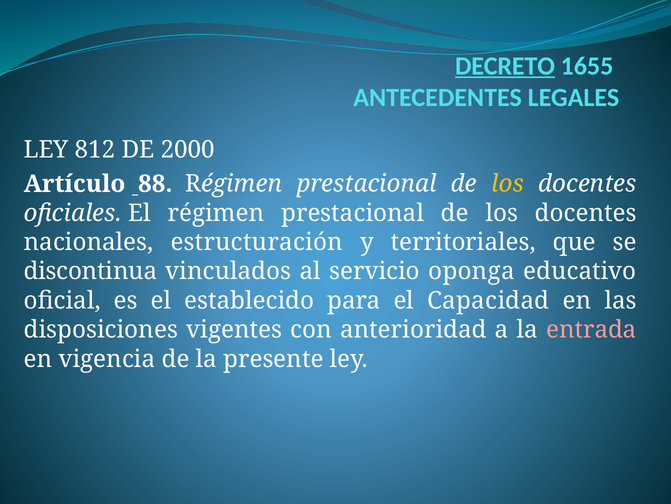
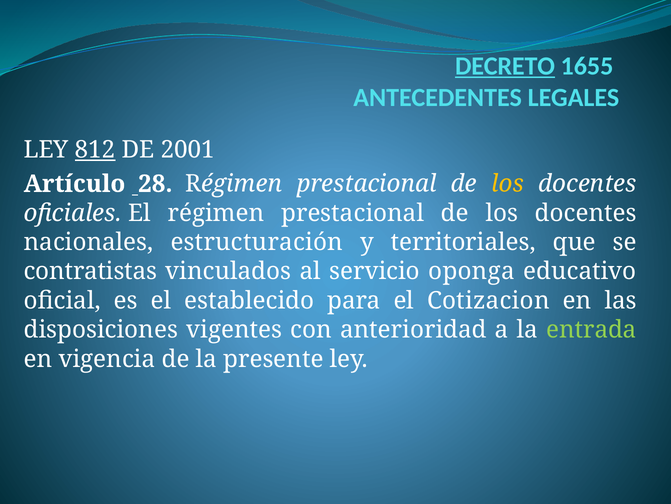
812 underline: none -> present (95, 150)
2000: 2000 -> 2001 (188, 150)
88: 88 -> 28 (155, 184)
discontinua: discontinua -> contratistas (90, 271)
Capacidad: Capacidad -> Cotizacion (488, 300)
entrada colour: pink -> light green (591, 329)
